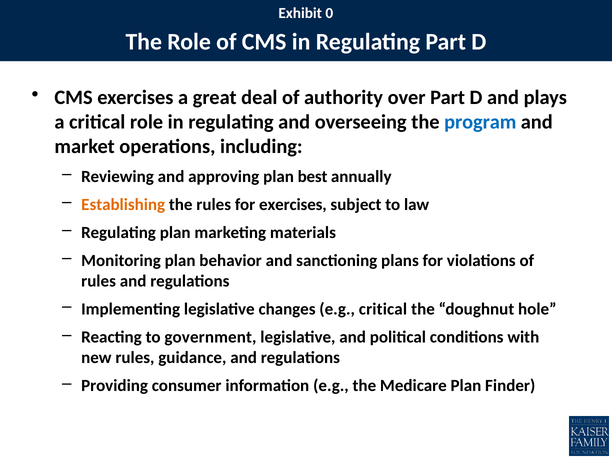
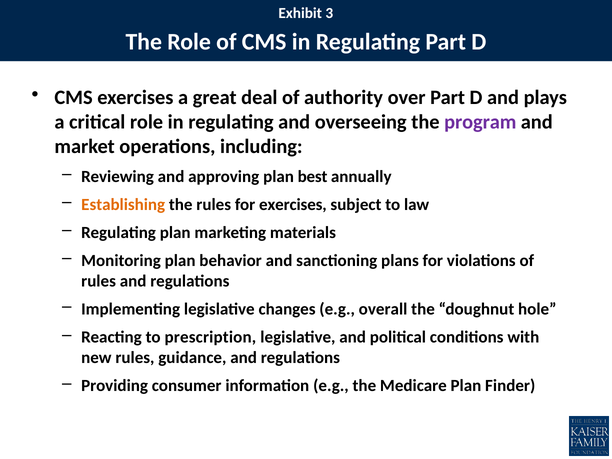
0: 0 -> 3 (329, 13)
program colour: blue -> purple (480, 122)
e.g critical: critical -> overall (383, 309)
government: government -> prescription (210, 337)
